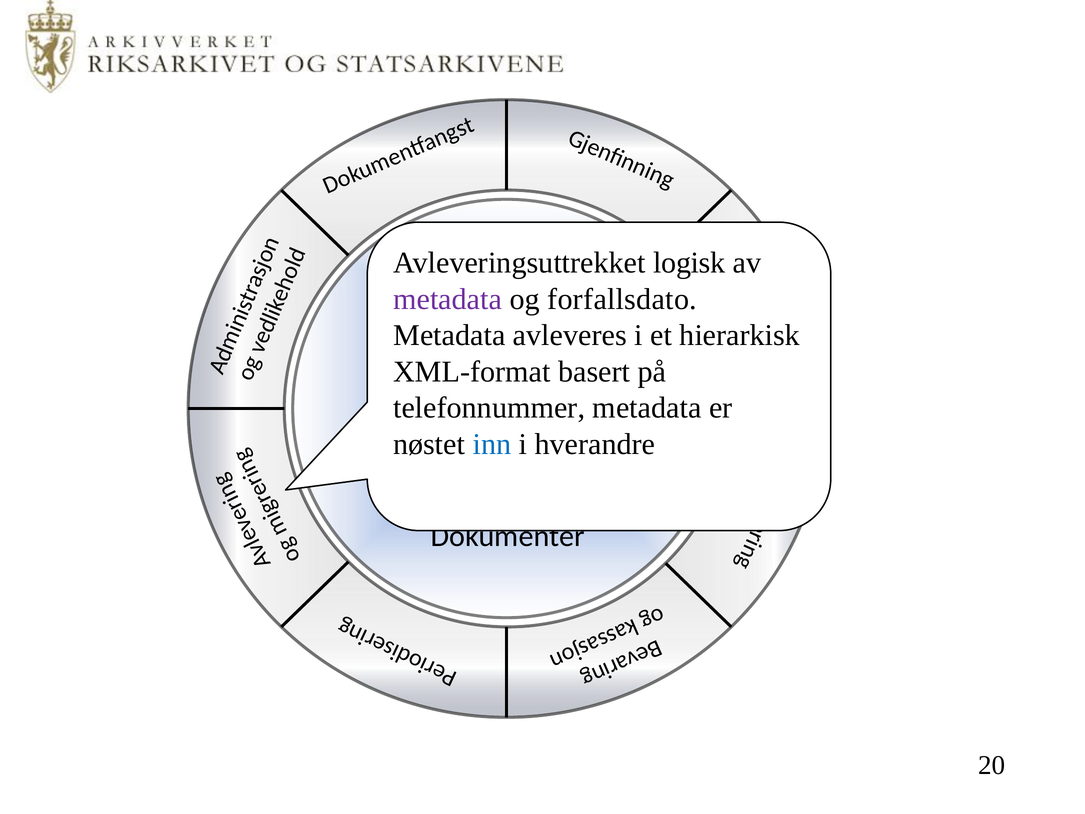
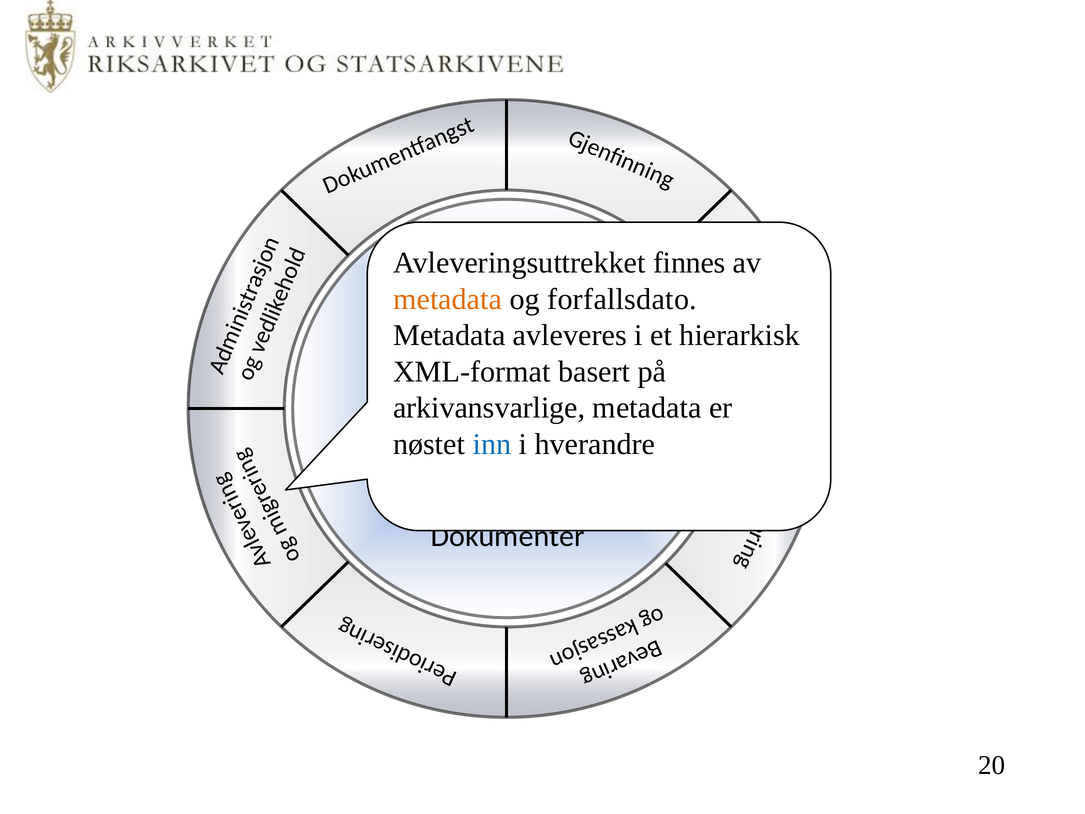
logisk: logisk -> finnes (689, 263)
metadata colour: purple -> orange (448, 299)
telefonnummer: telefonnummer -> arkivansvarlige (489, 408)
